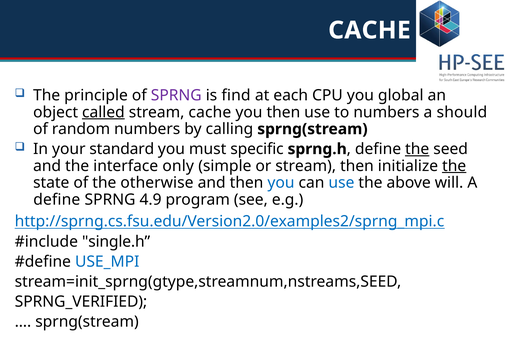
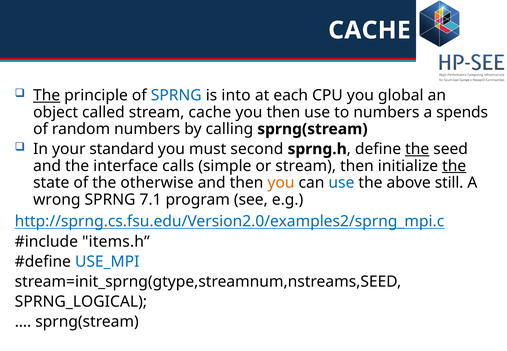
The underline: none -> present (47, 95)
SPRNG colour: purple -> blue (176, 95)
find: find -> into (236, 95)
called underline: present -> none (103, 112)
should: should -> spends (462, 112)
specific: specific -> second (257, 149)
only: only -> calls (178, 166)
you colour: blue -> orange (281, 183)
will: will -> still (449, 183)
define: define -> wrong (57, 200)
4.9: 4.9 -> 7.1 (151, 200)
single.h: single.h -> items.h (116, 242)
SPRNG_VERIFIED: SPRNG_VERIFIED -> SPRNG_LOGICAL (81, 302)
